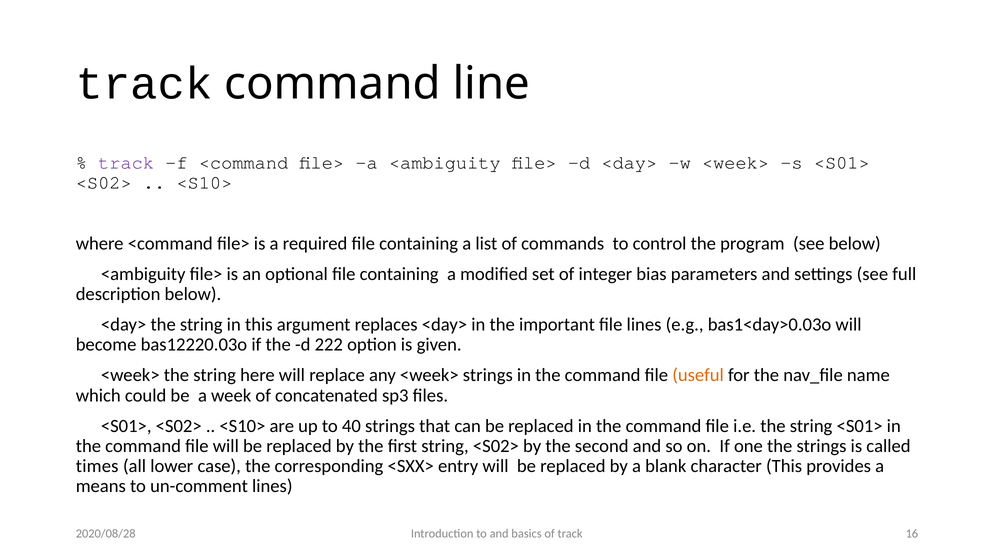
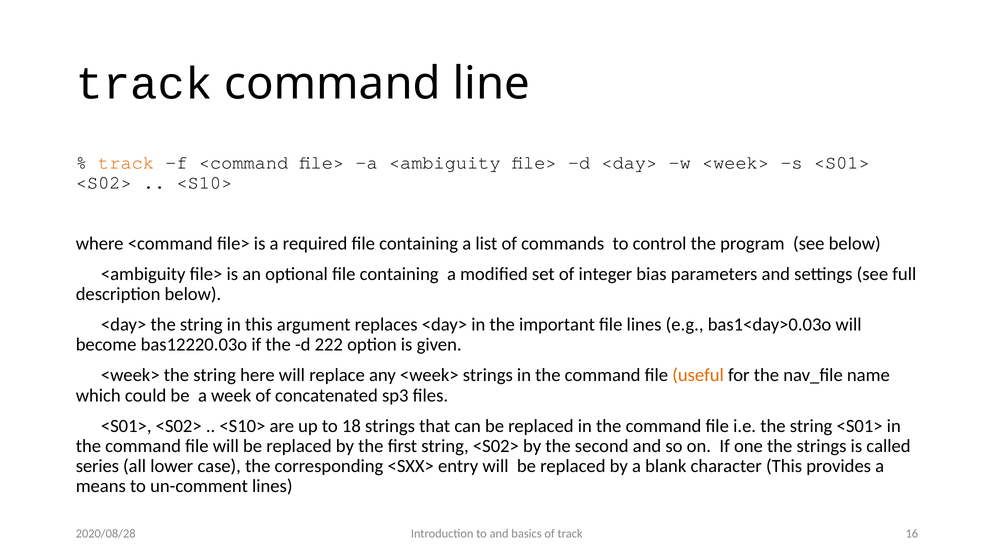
track colour: purple -> orange (126, 163)
40: 40 -> 18 (351, 426)
times: times -> series (97, 466)
